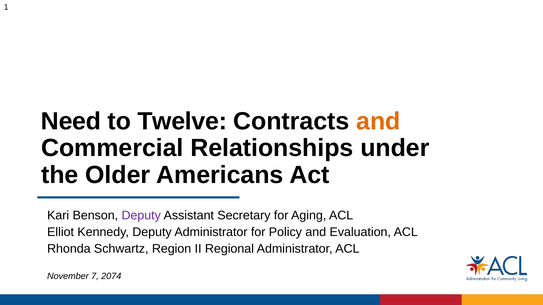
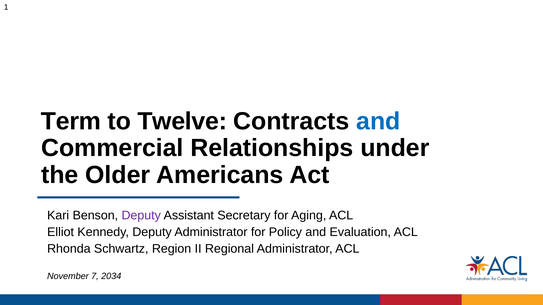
Need: Need -> Term (71, 121)
and colour: orange -> blue (378, 121)
2074: 2074 -> 2034 (111, 277)
